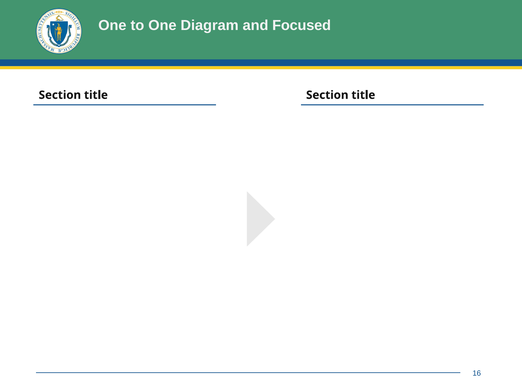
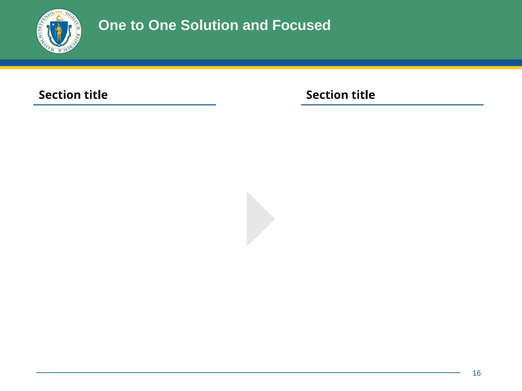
Diagram: Diagram -> Solution (210, 25)
